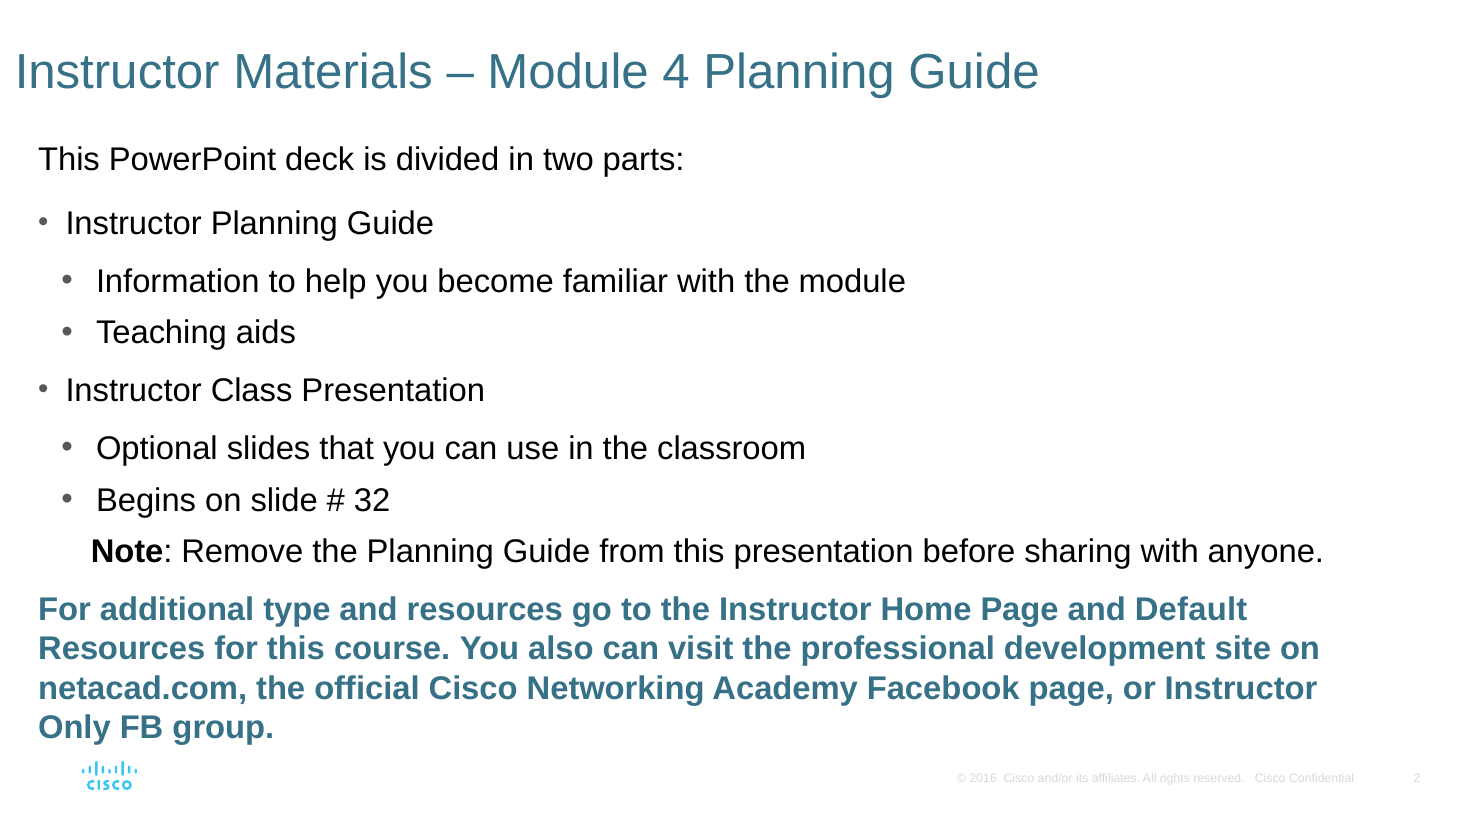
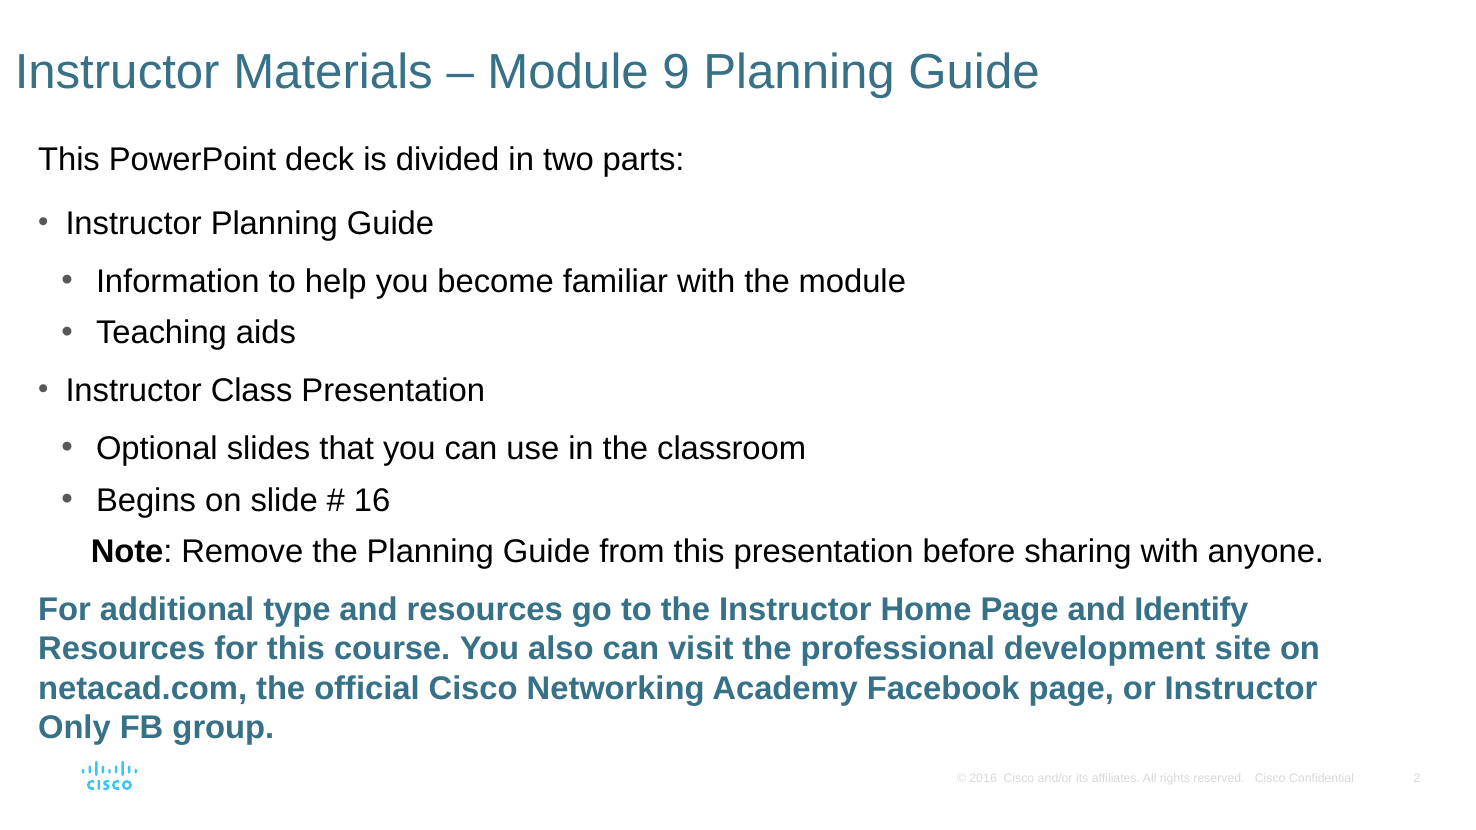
4: 4 -> 9 (676, 73)
32: 32 -> 16 (372, 501)
Default: Default -> Identify (1191, 610)
